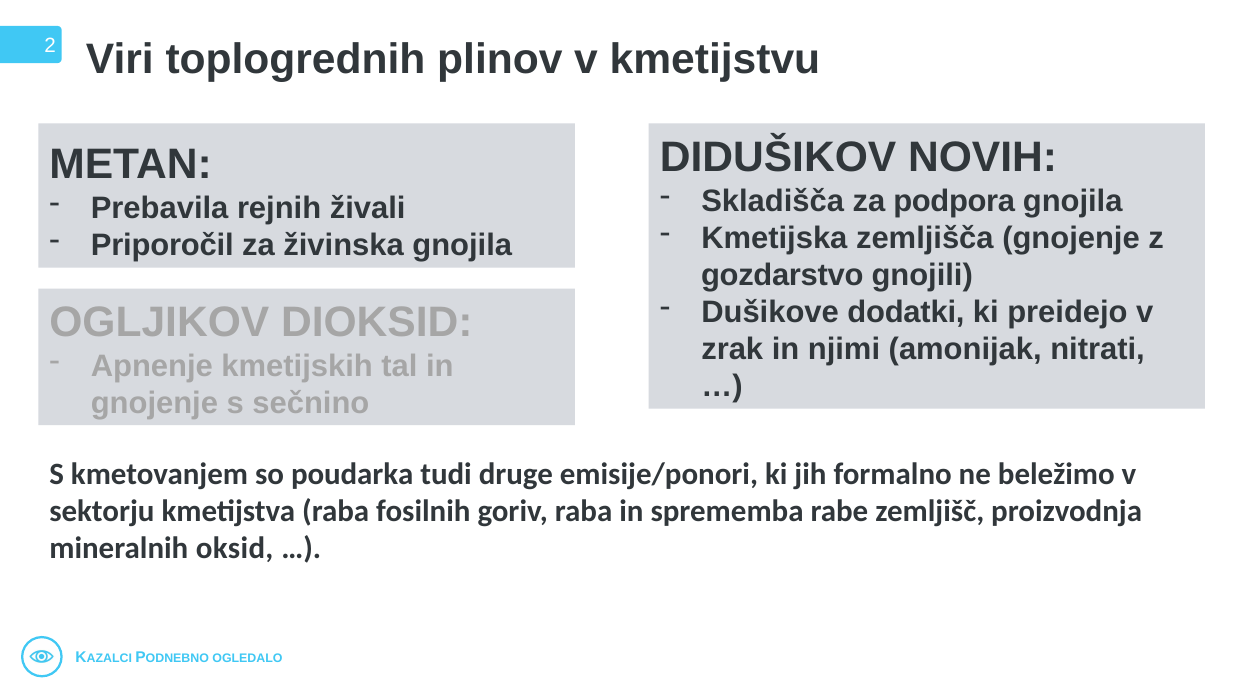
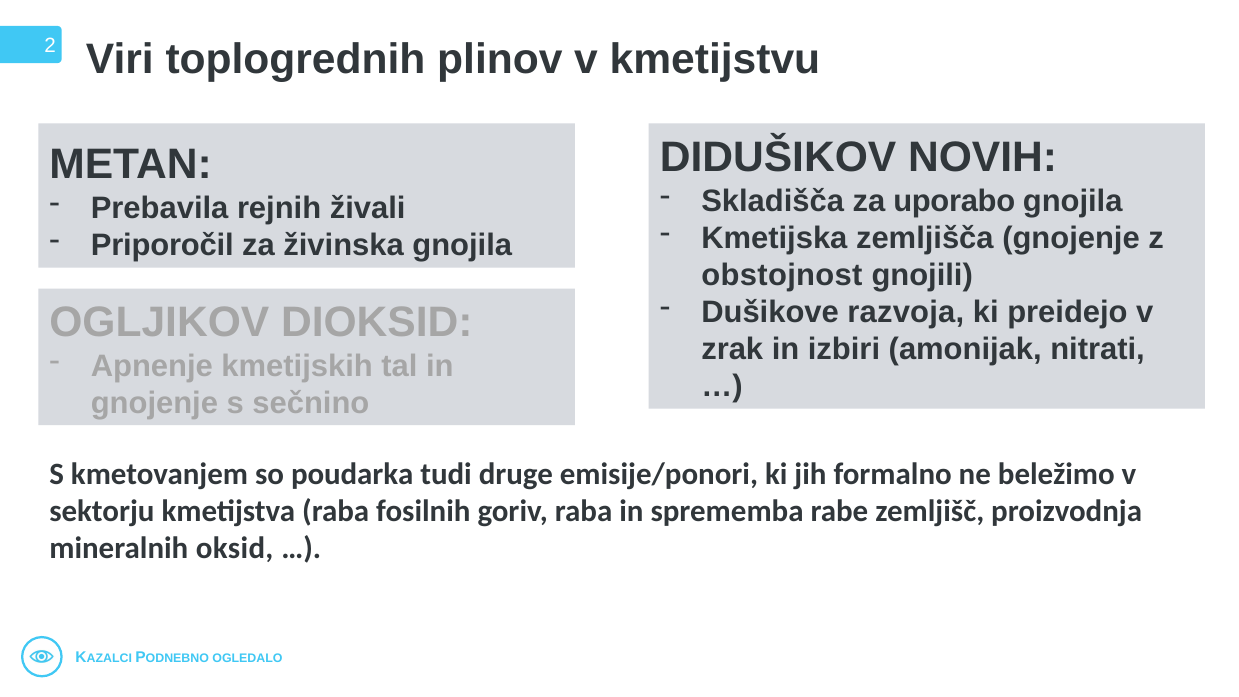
podpora: podpora -> uporabo (954, 201)
gozdarstvo: gozdarstvo -> obstojnost (782, 275)
dodatki: dodatki -> razvoja (906, 312)
njimi: njimi -> izbiri (844, 350)
